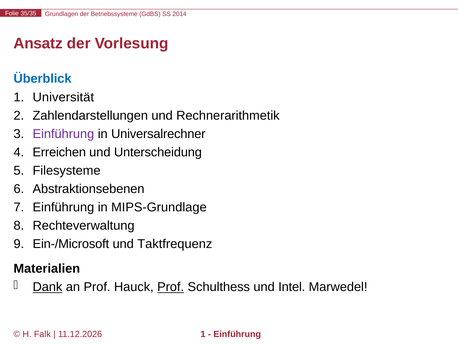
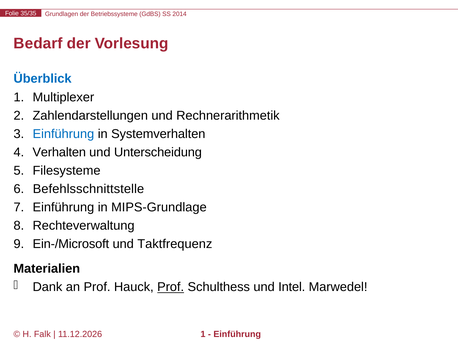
Ansatz: Ansatz -> Bedarf (38, 44)
Universität: Universität -> Multiplexer (63, 97)
Einführung colour: purple -> blue (63, 134)
Universalrechner: Universalrechner -> Systemverhalten (158, 134)
Erreichen: Erreichen -> Verhalten (59, 152)
Abstraktionsebenen: Abstraktionsebenen -> Befehlsschnittstelle (88, 189)
Dank underline: present -> none (47, 287)
